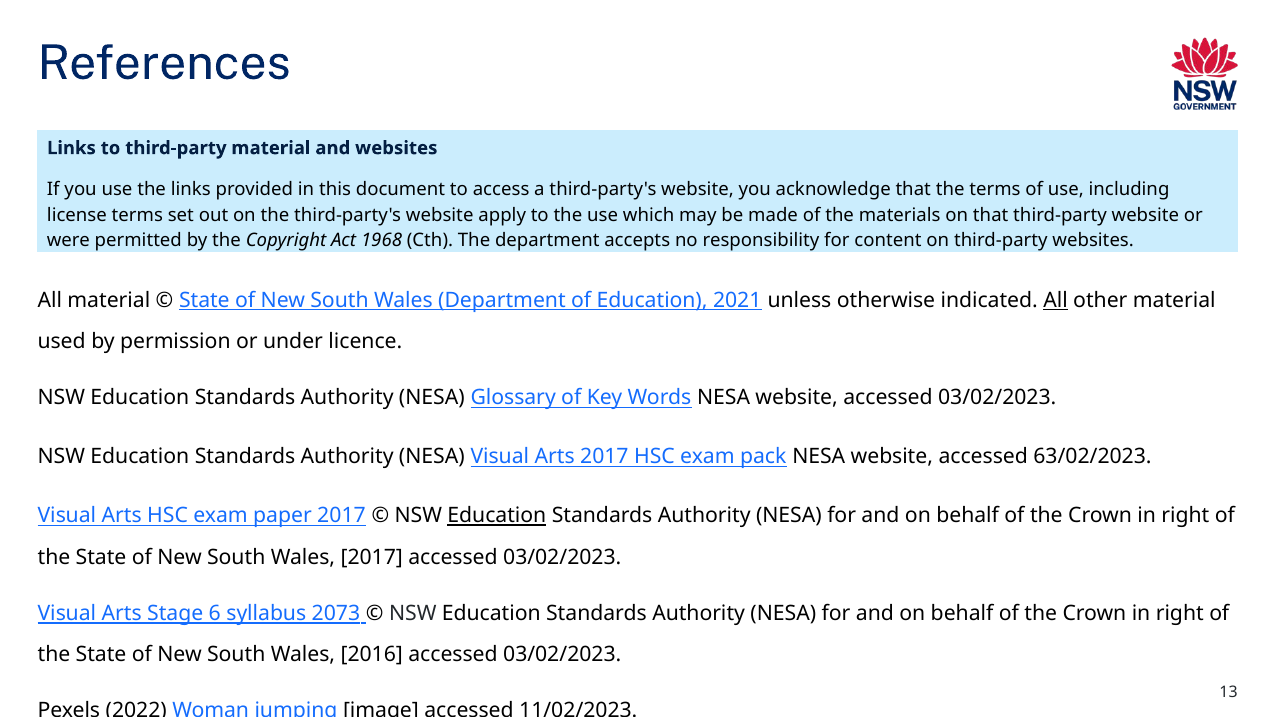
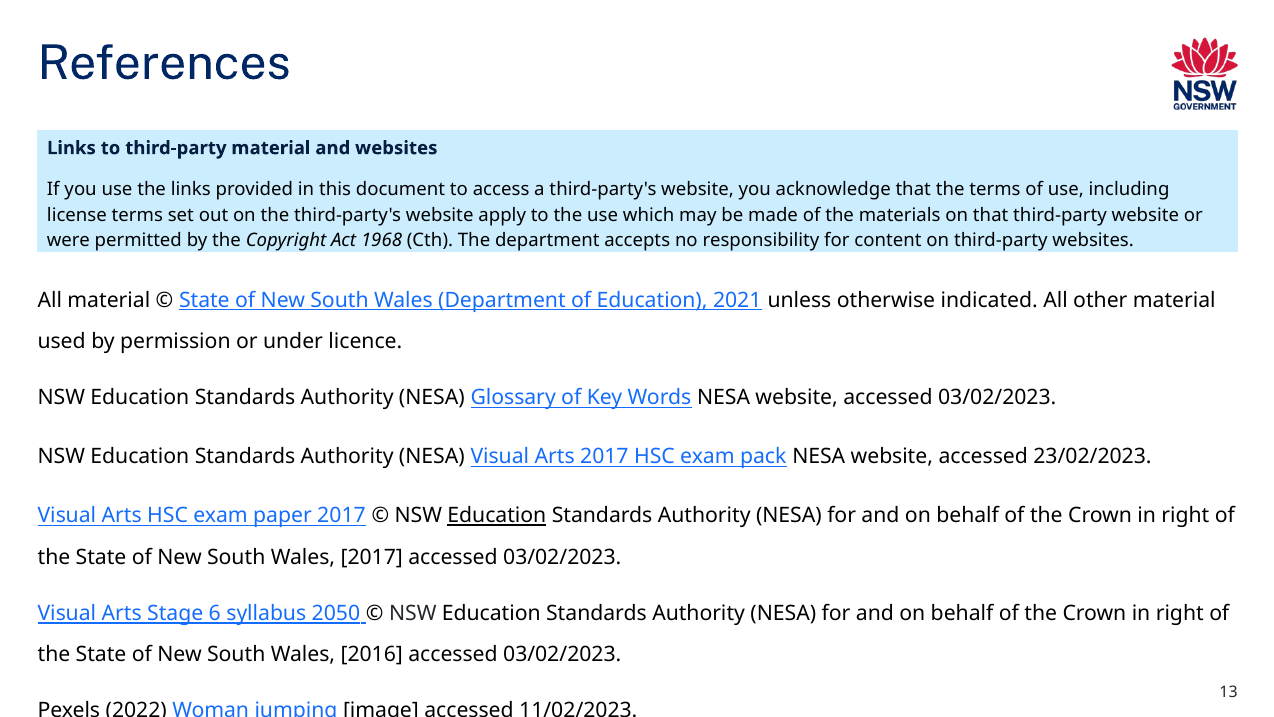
All underline: present -> none (1056, 300)
63/02/2023: 63/02/2023 -> 23/02/2023 (1092, 457)
2073: 2073 -> 2050 (336, 613)
